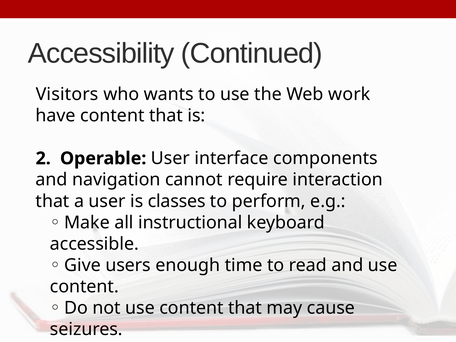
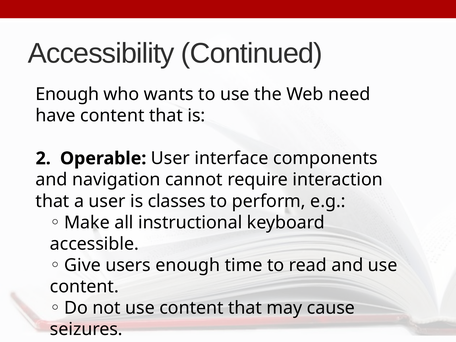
Visitors: Visitors -> Enough (67, 94)
work: work -> need (349, 94)
